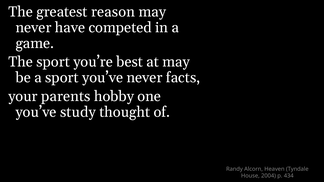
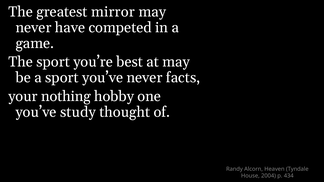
reason: reason -> mirror (113, 12)
parents: parents -> nothing (66, 96)
